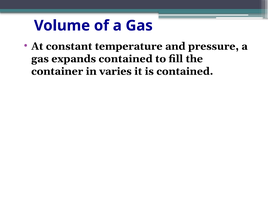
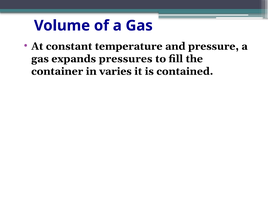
expands contained: contained -> pressures (126, 59)
